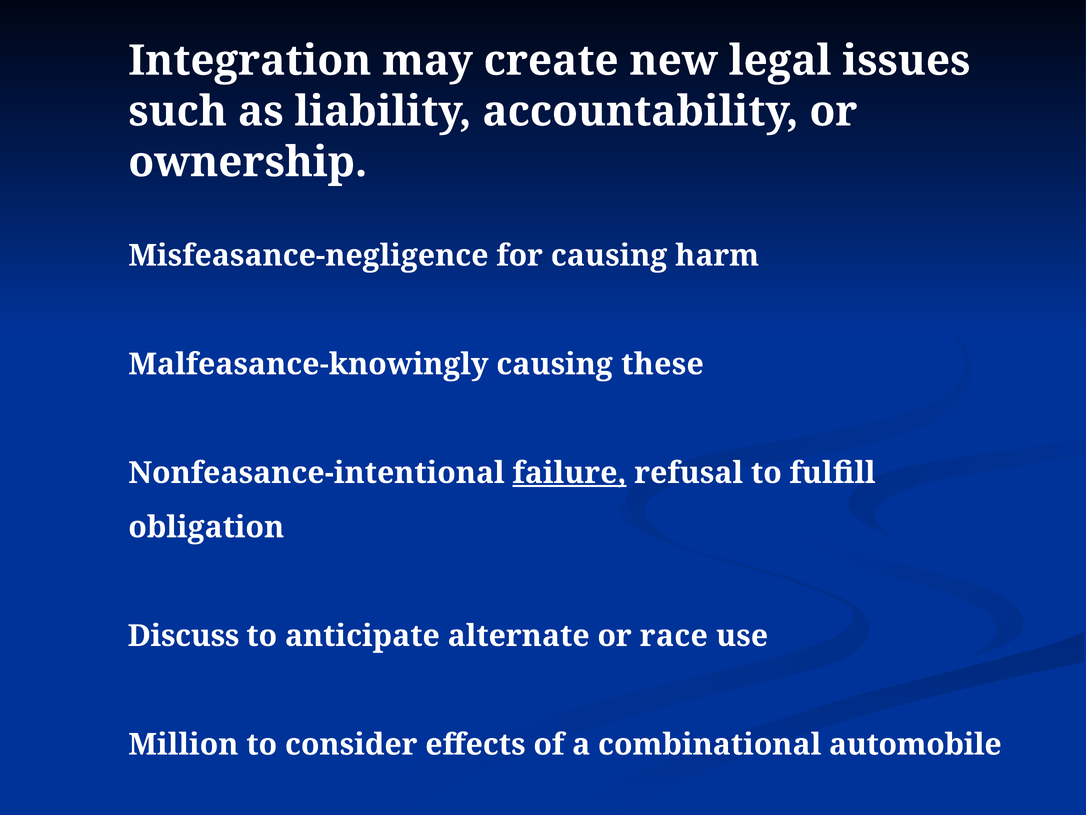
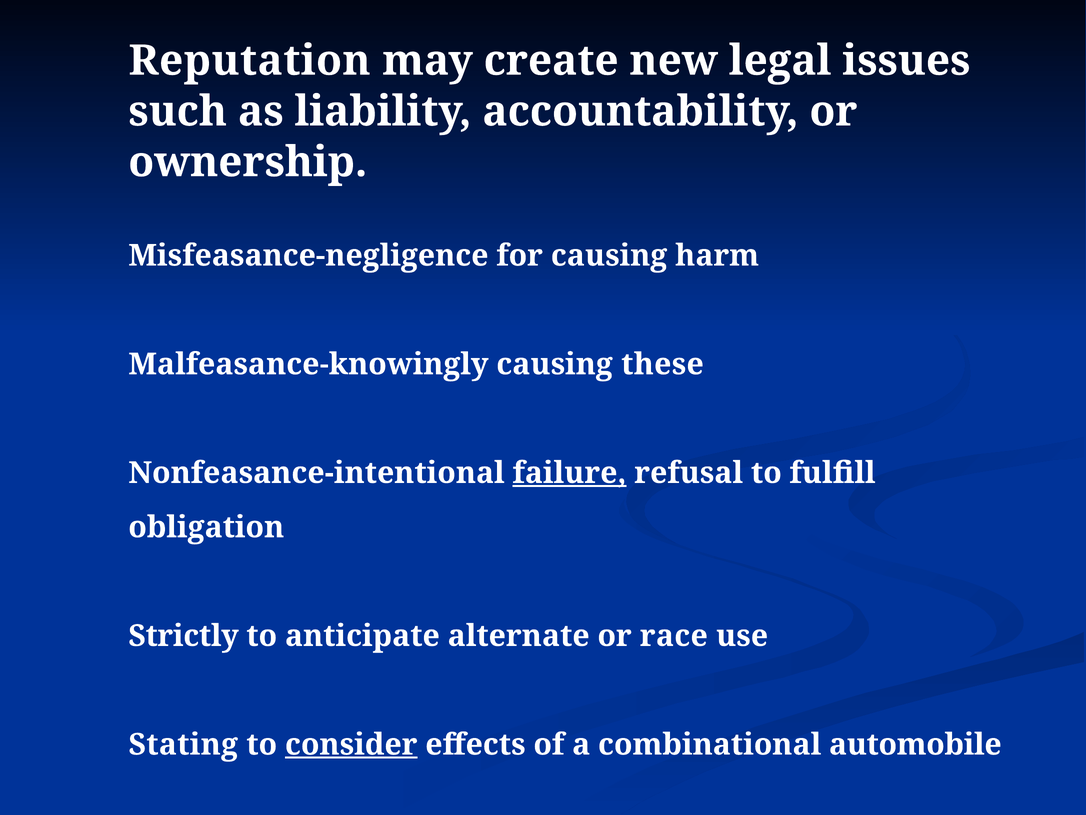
Integration: Integration -> Reputation (250, 61)
Discuss: Discuss -> Strictly (184, 636)
Million: Million -> Stating (183, 744)
consider underline: none -> present (351, 744)
